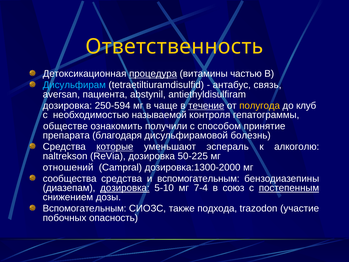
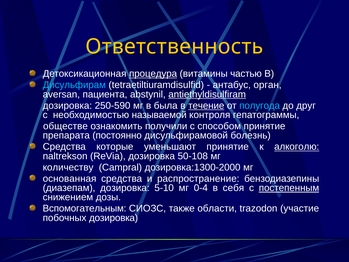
связь: связь -> орган (268, 85)
antiethyldisulfiram underline: none -> present (207, 94)
250-594: 250-594 -> 250-590 (113, 105)
чаще: чаще -> была (166, 105)
полугода colour: yellow -> light blue (260, 105)
клуб: клуб -> друг (306, 105)
благодаря: благодаря -> постоянно (117, 135)
которые underline: present -> none (115, 147)
уменьшают эспераль: эспераль -> принятие (228, 147)
алкоголю underline: none -> present (297, 147)
50-225: 50-225 -> 50-108 (193, 156)
отношений: отношений -> количеству (68, 167)
сообщества: сообщества -> основанная (70, 178)
и вспомогательным: вспомогательным -> распространение (198, 178)
дозировка underline: present -> none (125, 188)
7-4: 7-4 -> 0-4 (201, 188)
союз: союз -> себя (233, 188)
подхода: подхода -> области (217, 208)
побочных опасность: опасность -> дозировка (114, 218)
